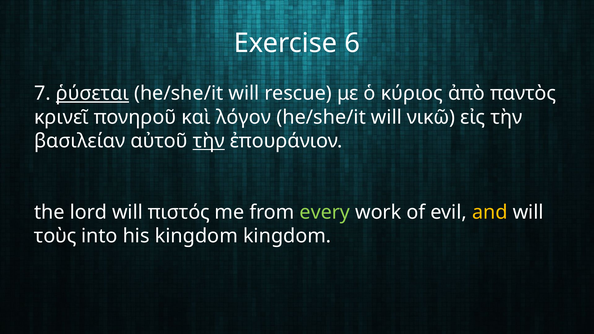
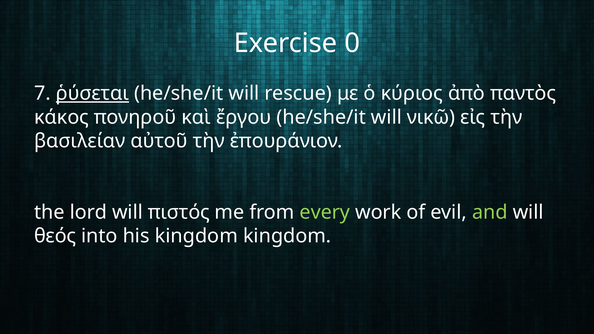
6: 6 -> 0 (352, 43)
κρινεῖ: κρινεῖ -> κάκος (62, 117)
λόγον: λόγον -> ἔργου (244, 117)
τὴν underline: present -> none (209, 141)
and colour: yellow -> light green (490, 212)
τοὺς: τοὺς -> θεός (55, 236)
